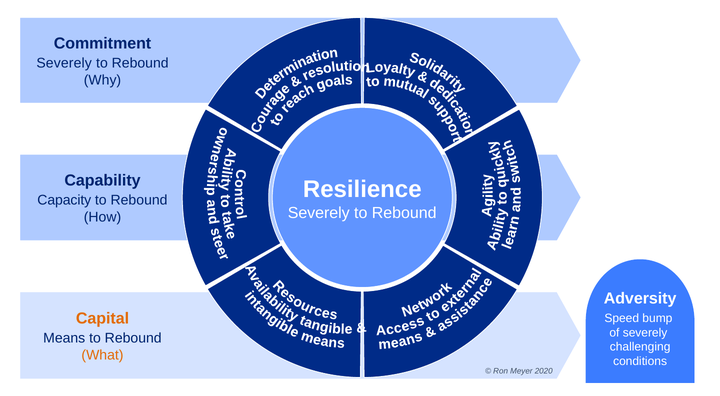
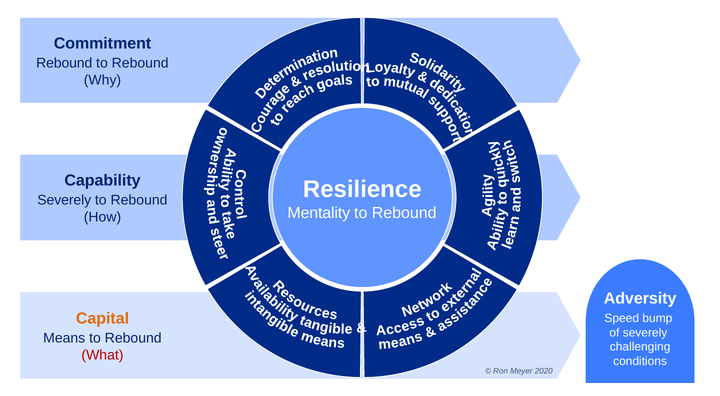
Severely: Severely -> Rebound (64, 63)
Capacity: Capacity -> Severely (64, 200)
Severely: Severely -> Mentality (319, 213)
What colour: orange -> red (102, 355)
